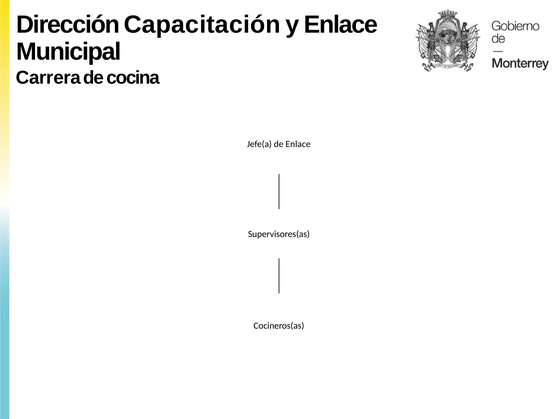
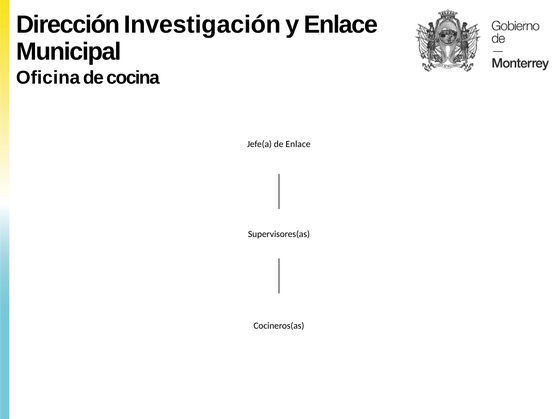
Capacitación: Capacitación -> Investigación (202, 25)
Carrera: Carrera -> Oficina (48, 78)
